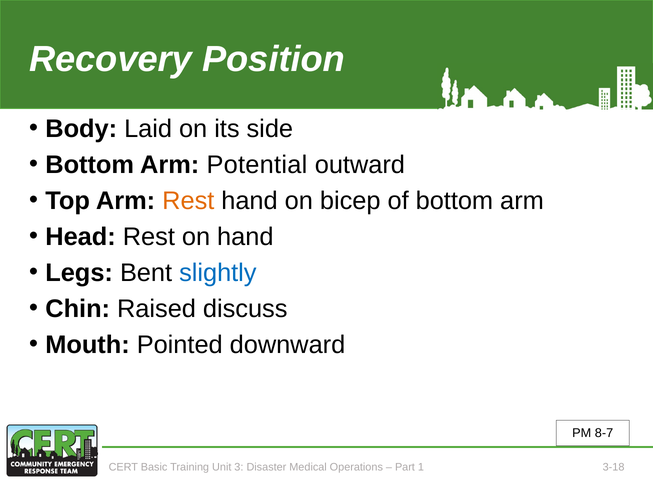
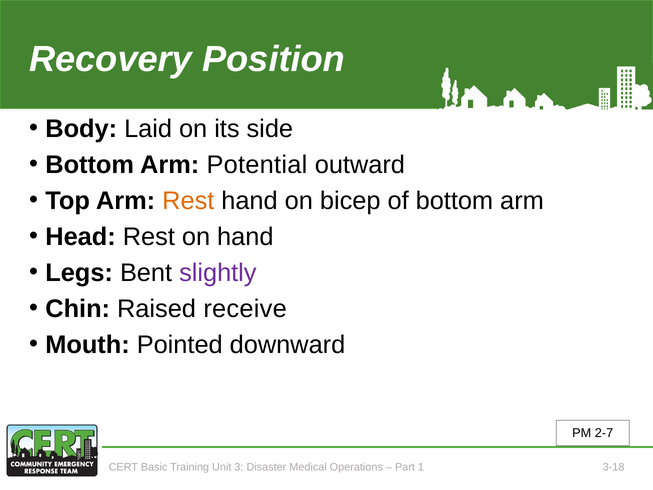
slightly colour: blue -> purple (218, 273)
discuss: discuss -> receive (245, 309)
8-7: 8-7 -> 2-7 (604, 433)
